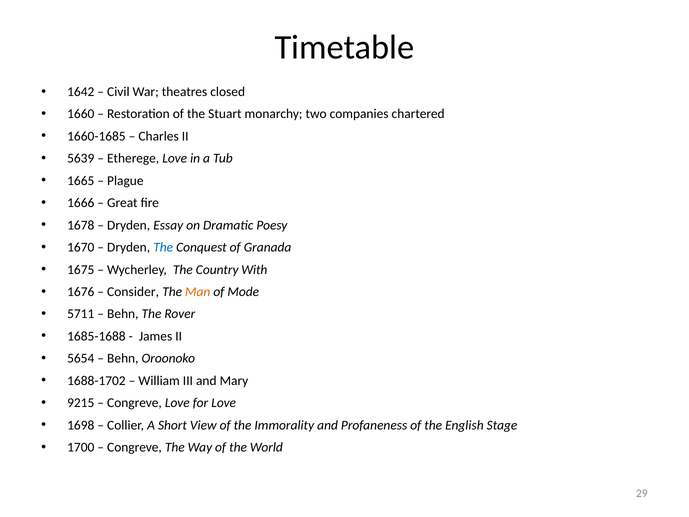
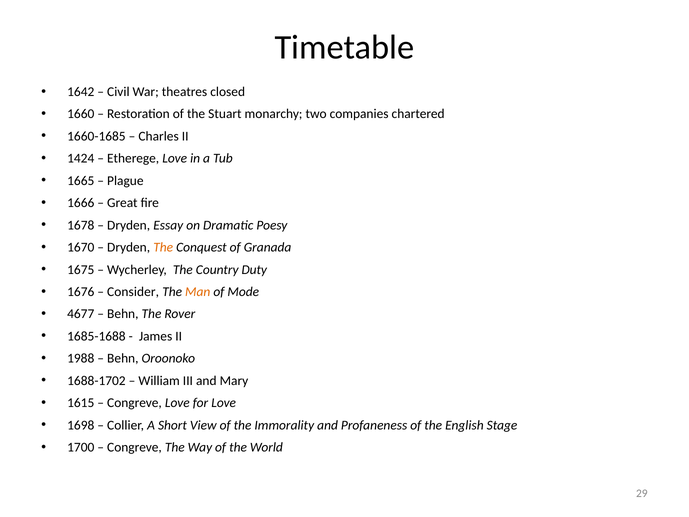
5639: 5639 -> 1424 (81, 158)
The colour: blue -> orange (163, 247)
With: With -> Duty (254, 269)
5711: 5711 -> 4677 (81, 314)
5654: 5654 -> 1988 (81, 358)
9215: 9215 -> 1615 (81, 403)
